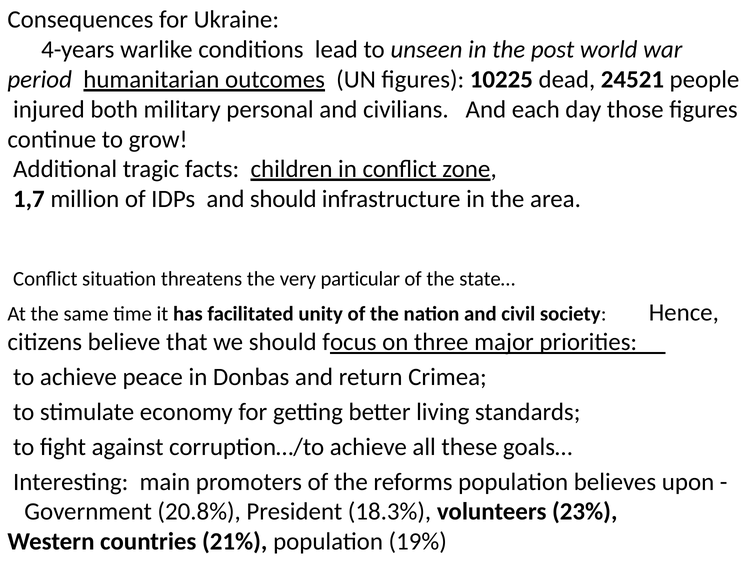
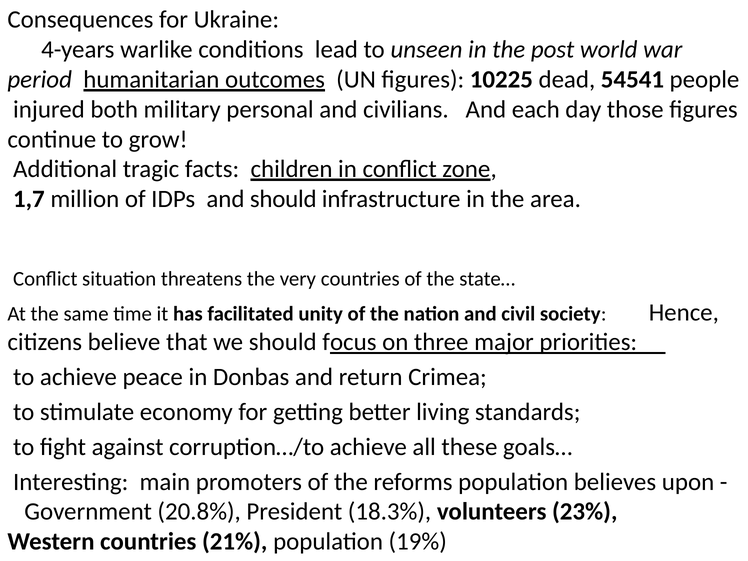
24521: 24521 -> 54541 (632, 79)
very particular: particular -> countries (360, 279)
